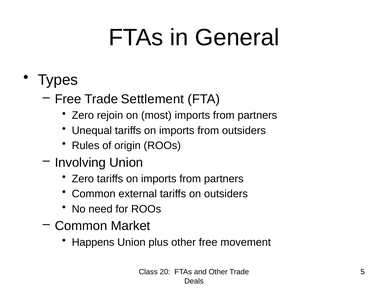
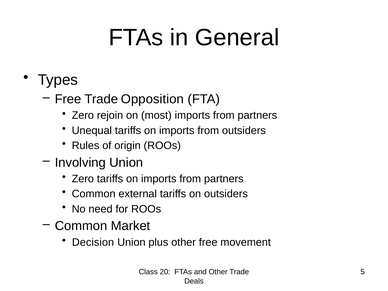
Settlement: Settlement -> Opposition (152, 99)
Happens: Happens -> Decision (93, 242)
